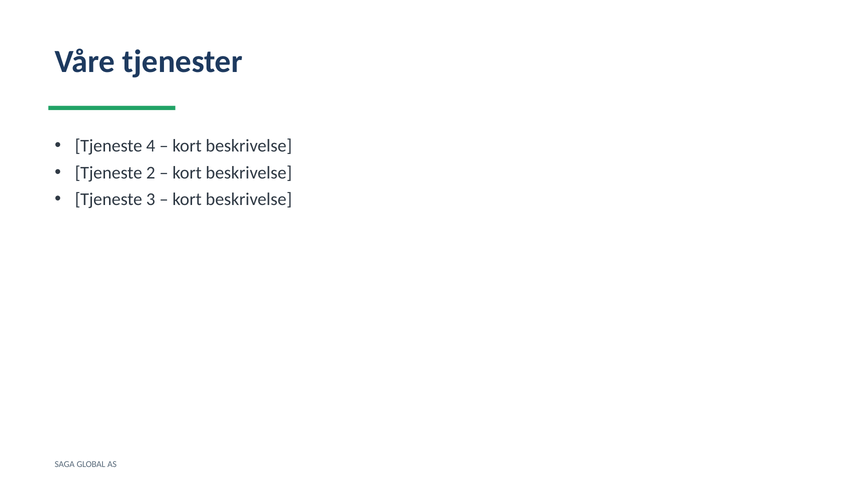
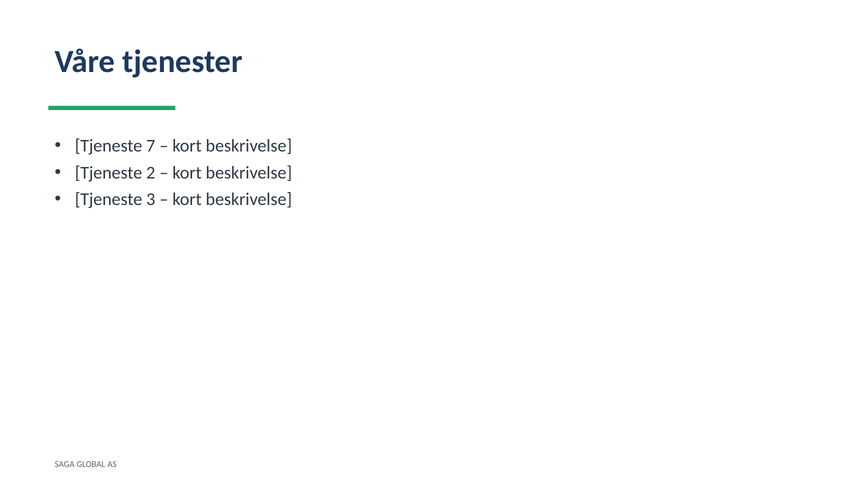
4: 4 -> 7 (151, 146)
